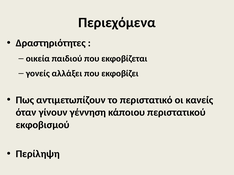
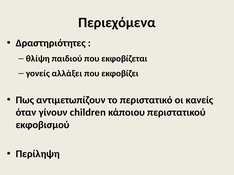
οικεία: οικεία -> θλίψη (38, 59)
γέννηση: γέννηση -> children (88, 113)
